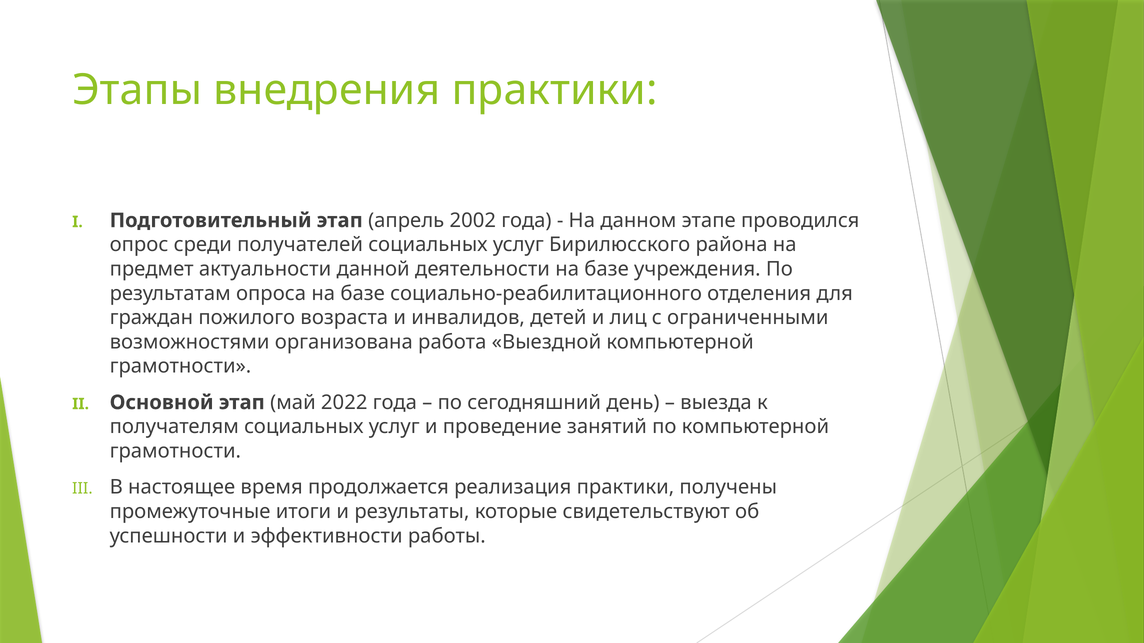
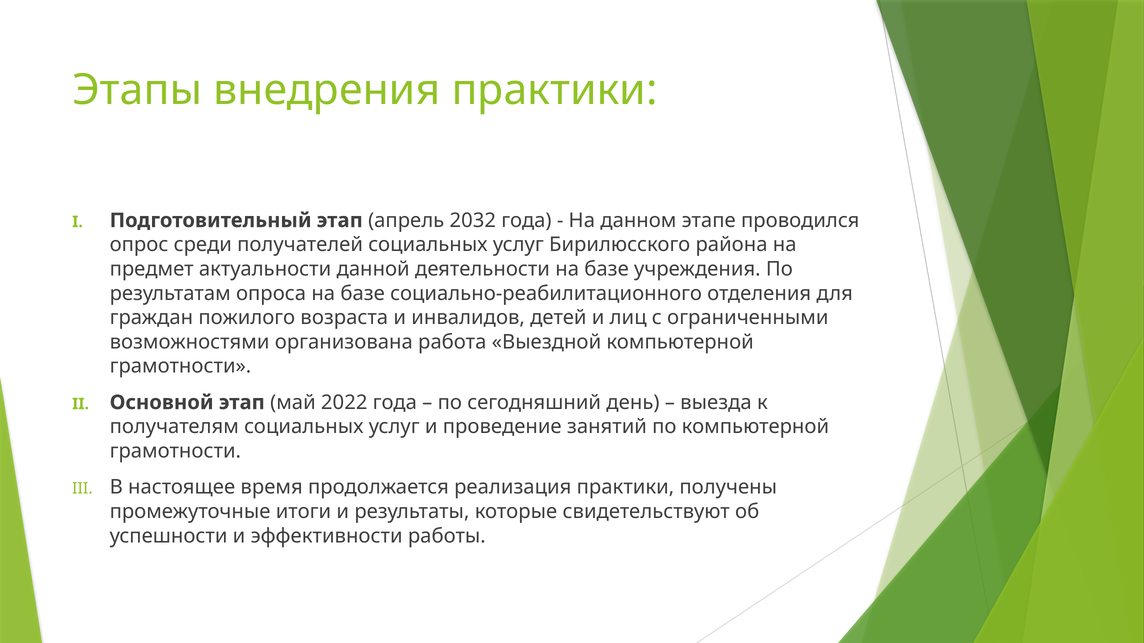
2002: 2002 -> 2032 (473, 221)
